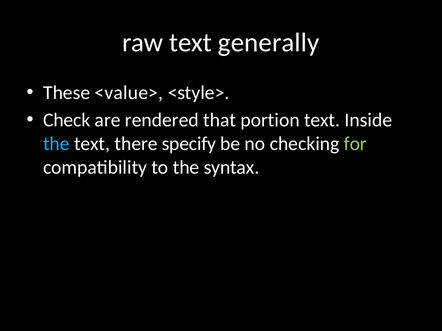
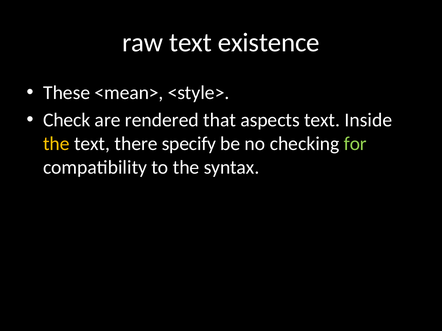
generally: generally -> existence (269, 43)
<value>: <value> -> <mean> (129, 93)
portion: portion -> aspects (270, 120)
the colour: light blue -> yellow (56, 144)
